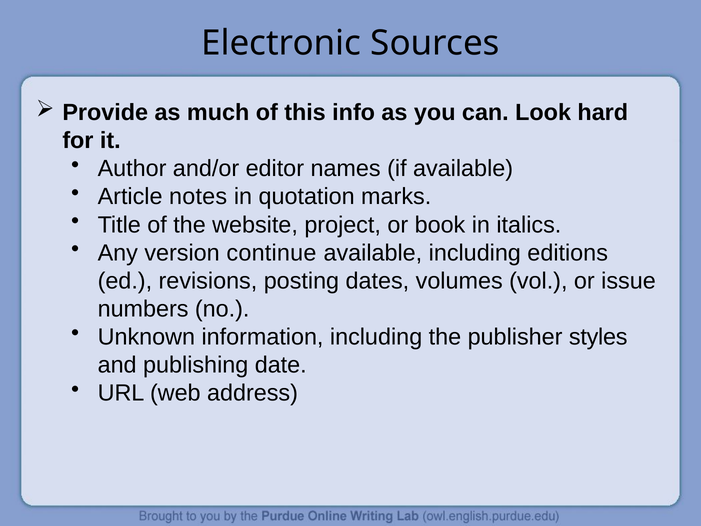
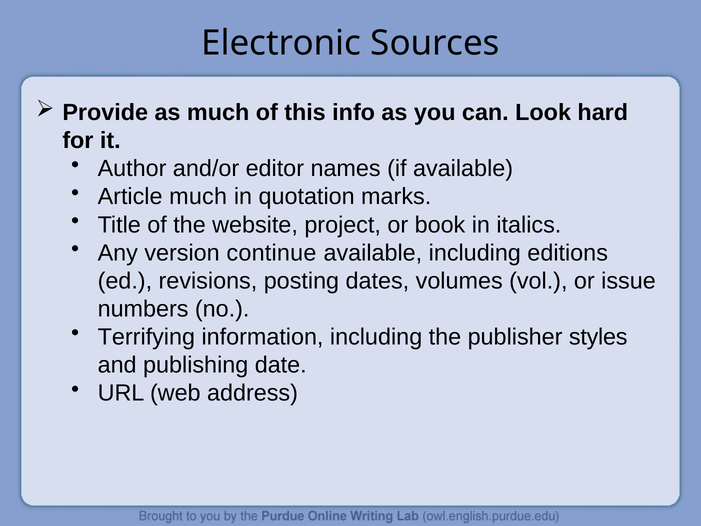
Article notes: notes -> much (198, 197)
Unknown: Unknown -> Terrifying (146, 337)
